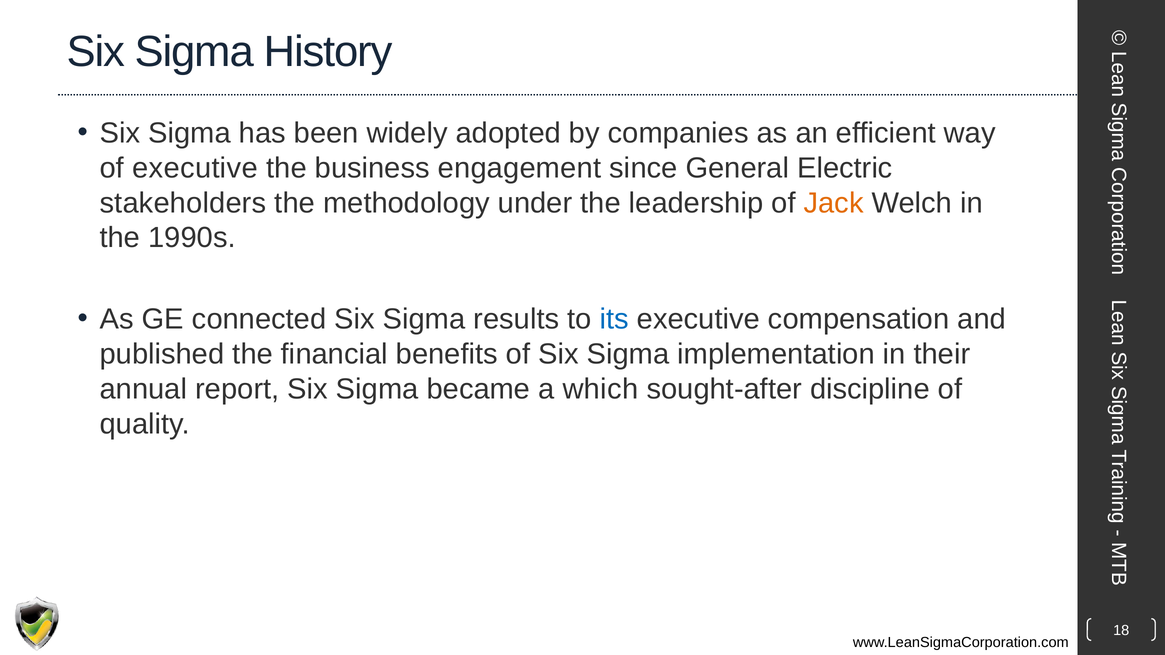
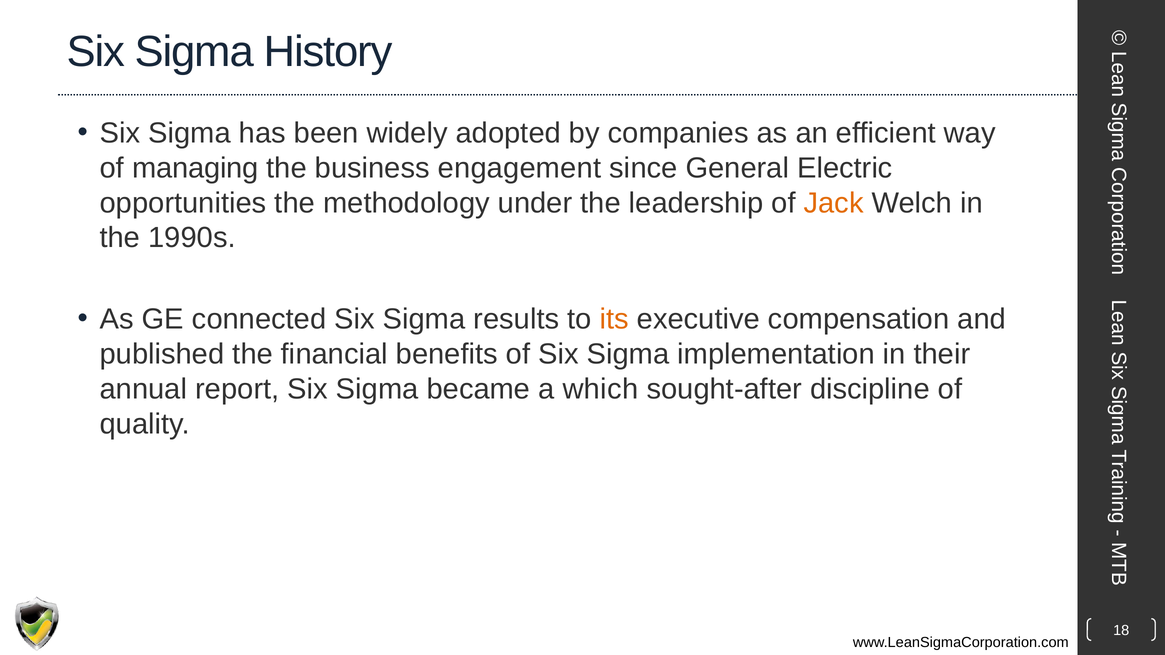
of executive: executive -> managing (195, 168)
stakeholders: stakeholders -> opportunities (183, 203)
its colour: blue -> orange (614, 319)
